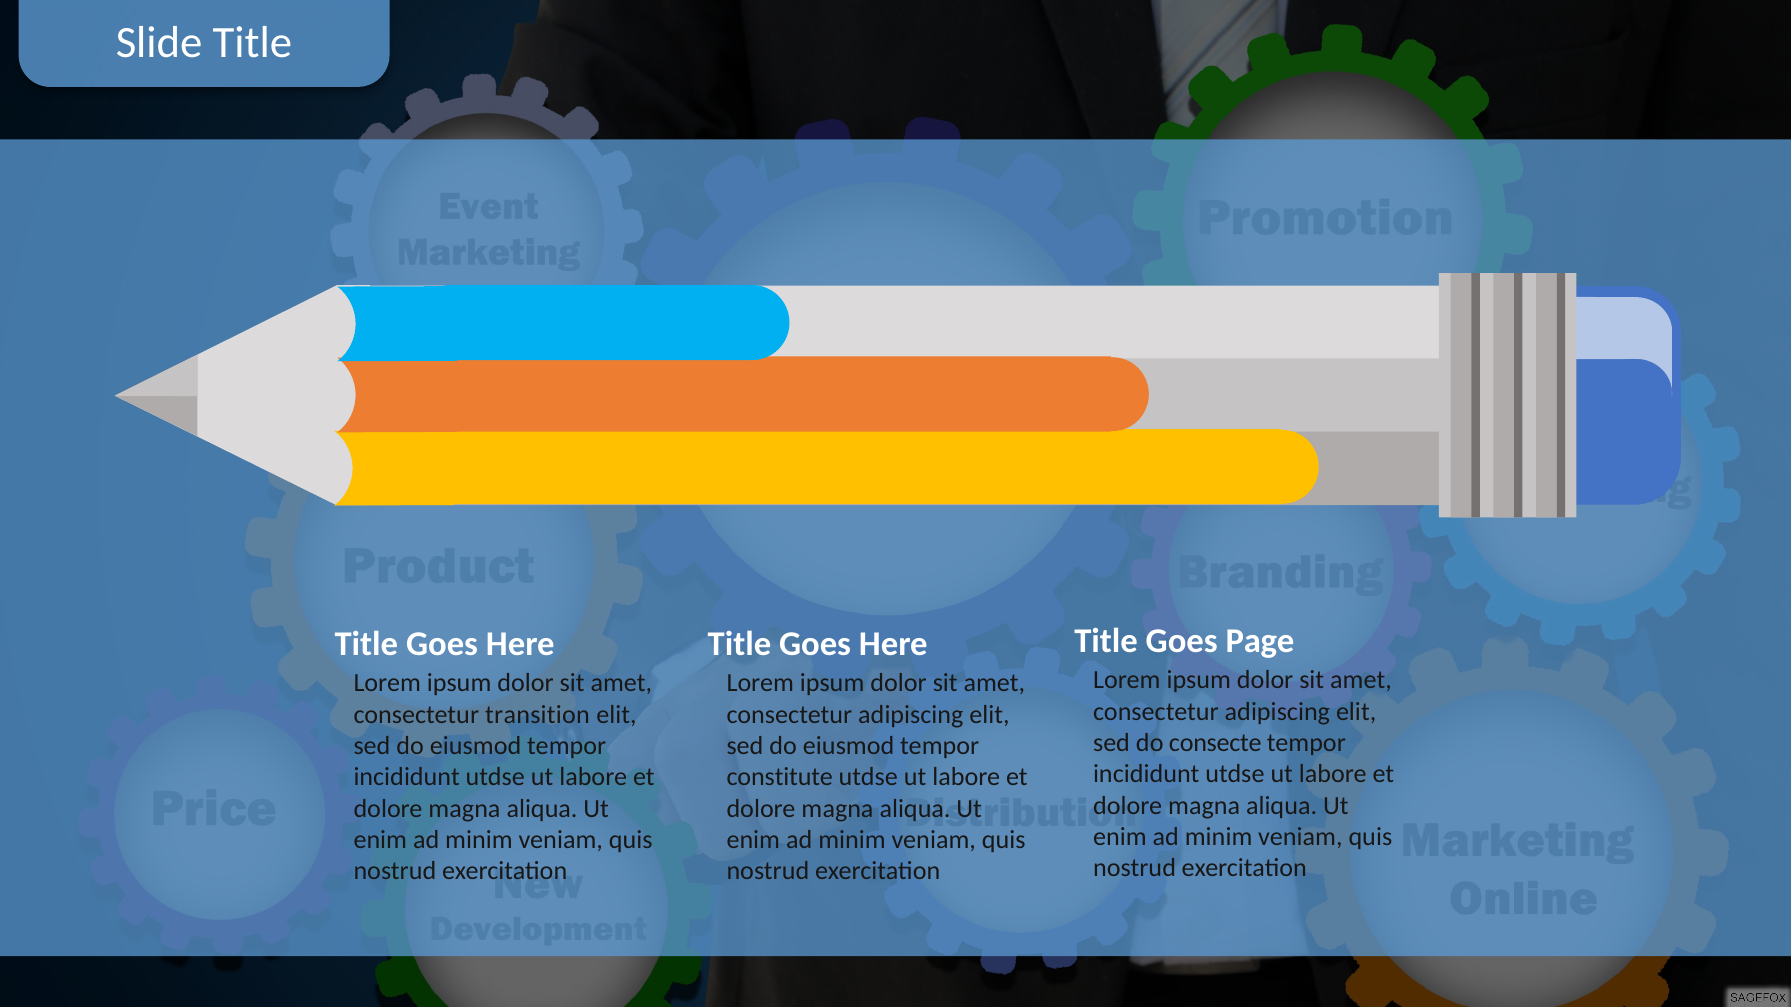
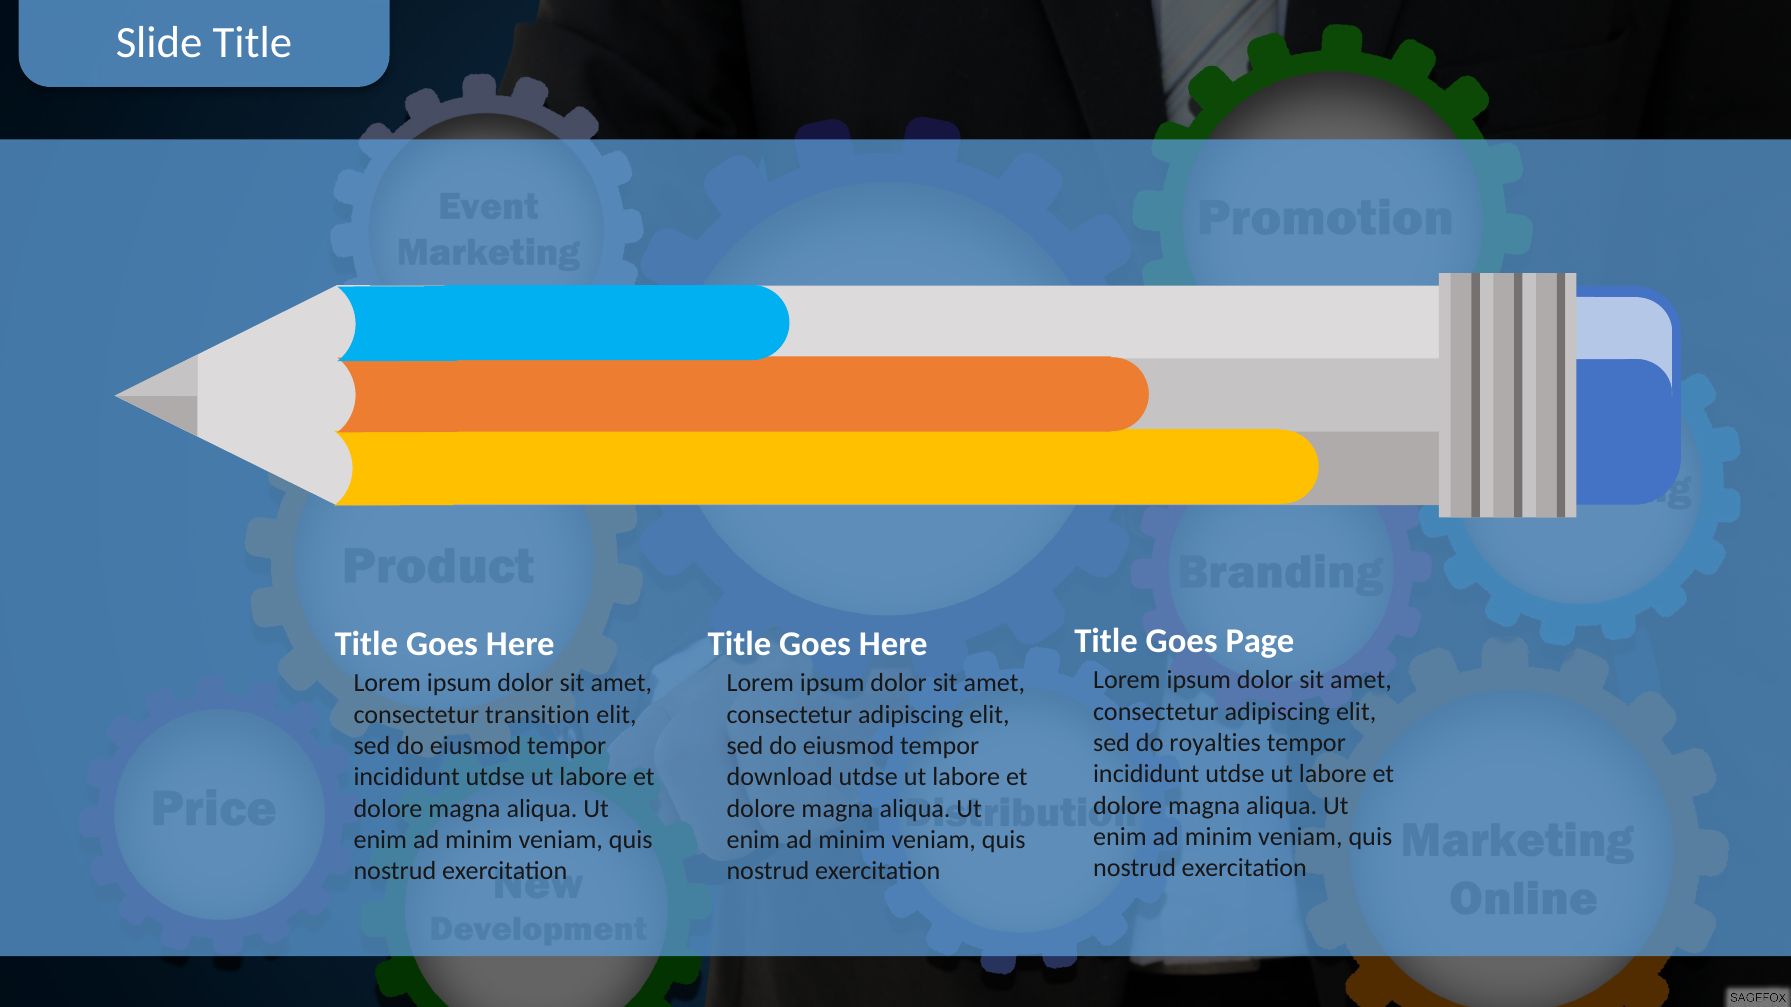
consecte: consecte -> royalties (1215, 743)
constitute: constitute -> download (780, 778)
